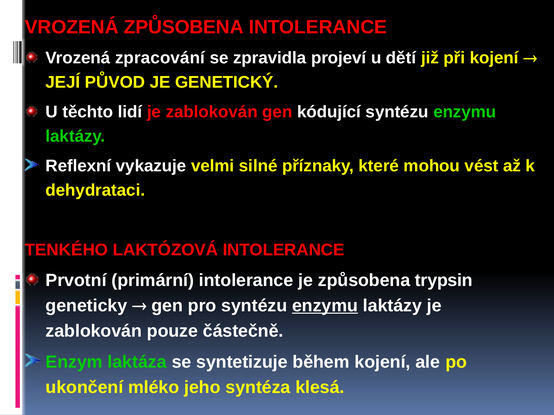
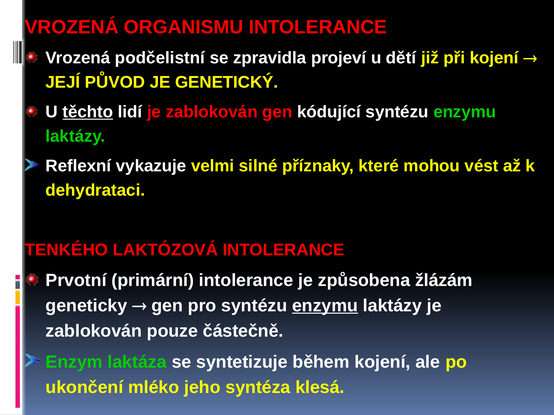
VROZENÁ ZPŮSOBENA: ZPŮSOBENA -> ORGANISMU (184, 27)
zpracování: zpracování -> podčelistní (160, 58)
těchto underline: none -> present (88, 112)
trypsin: trypsin -> žlázám (444, 281)
